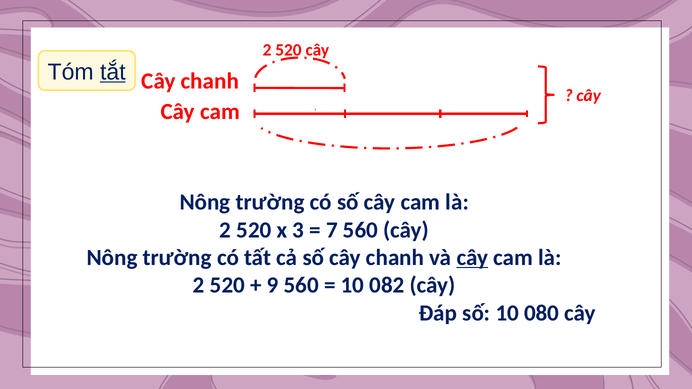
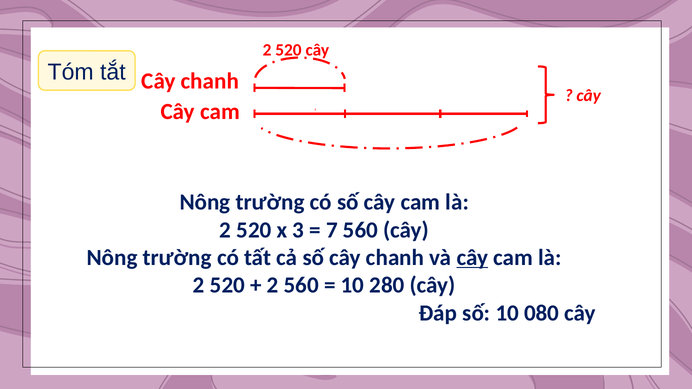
tắt underline: present -> none (113, 72)
9: 9 -> 2 (273, 285)
082: 082 -> 280 (387, 285)
